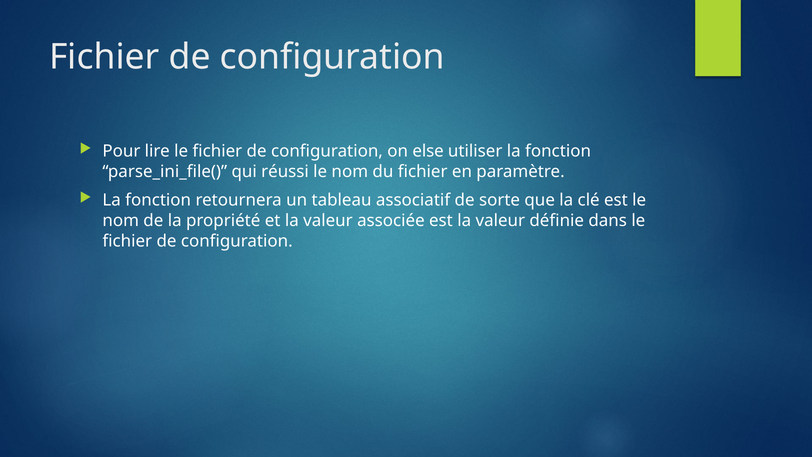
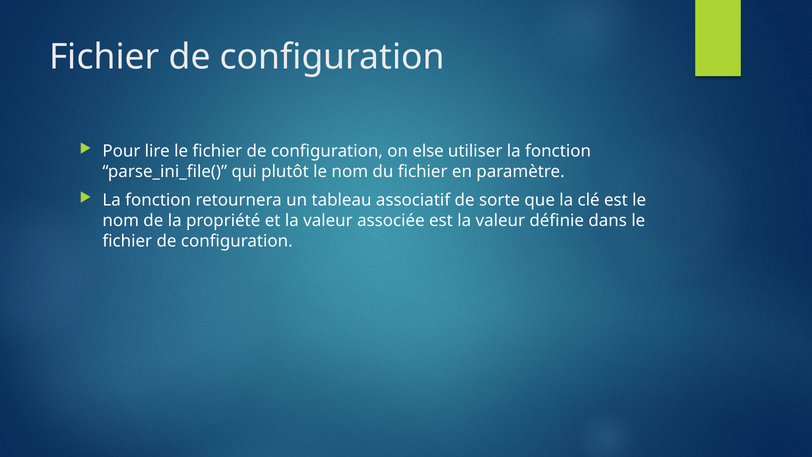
réussi: réussi -> plutôt (285, 171)
